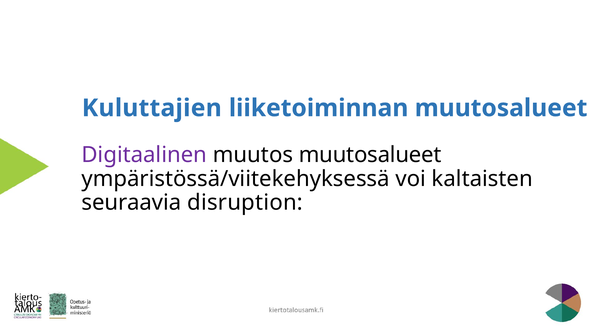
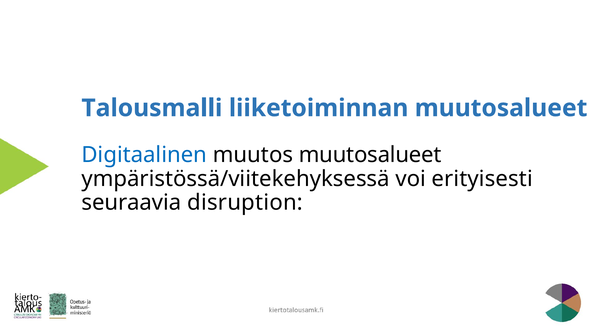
Kuluttajien: Kuluttajien -> Talousmalli (152, 108)
Digitaalinen colour: purple -> blue (144, 155)
kaltaisten: kaltaisten -> erityisesti (482, 179)
